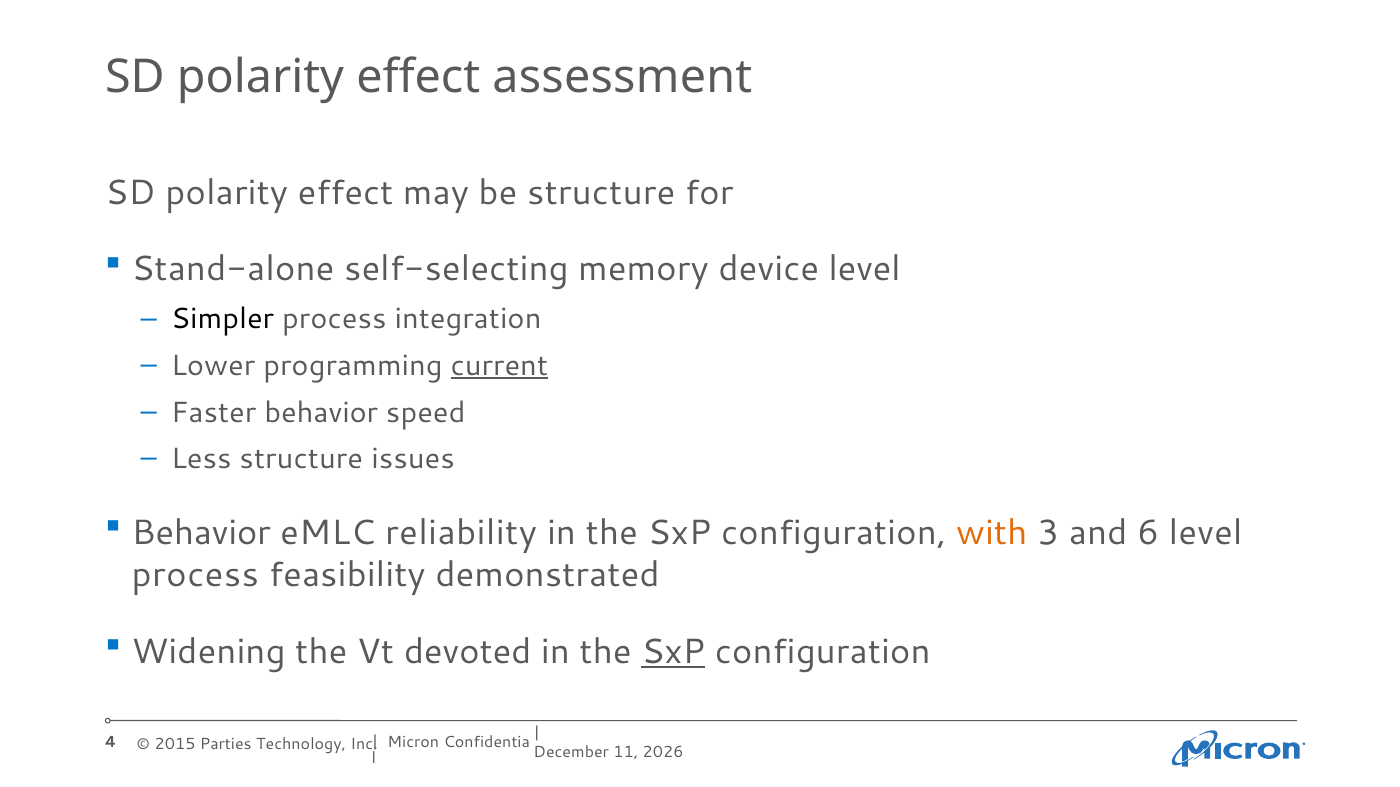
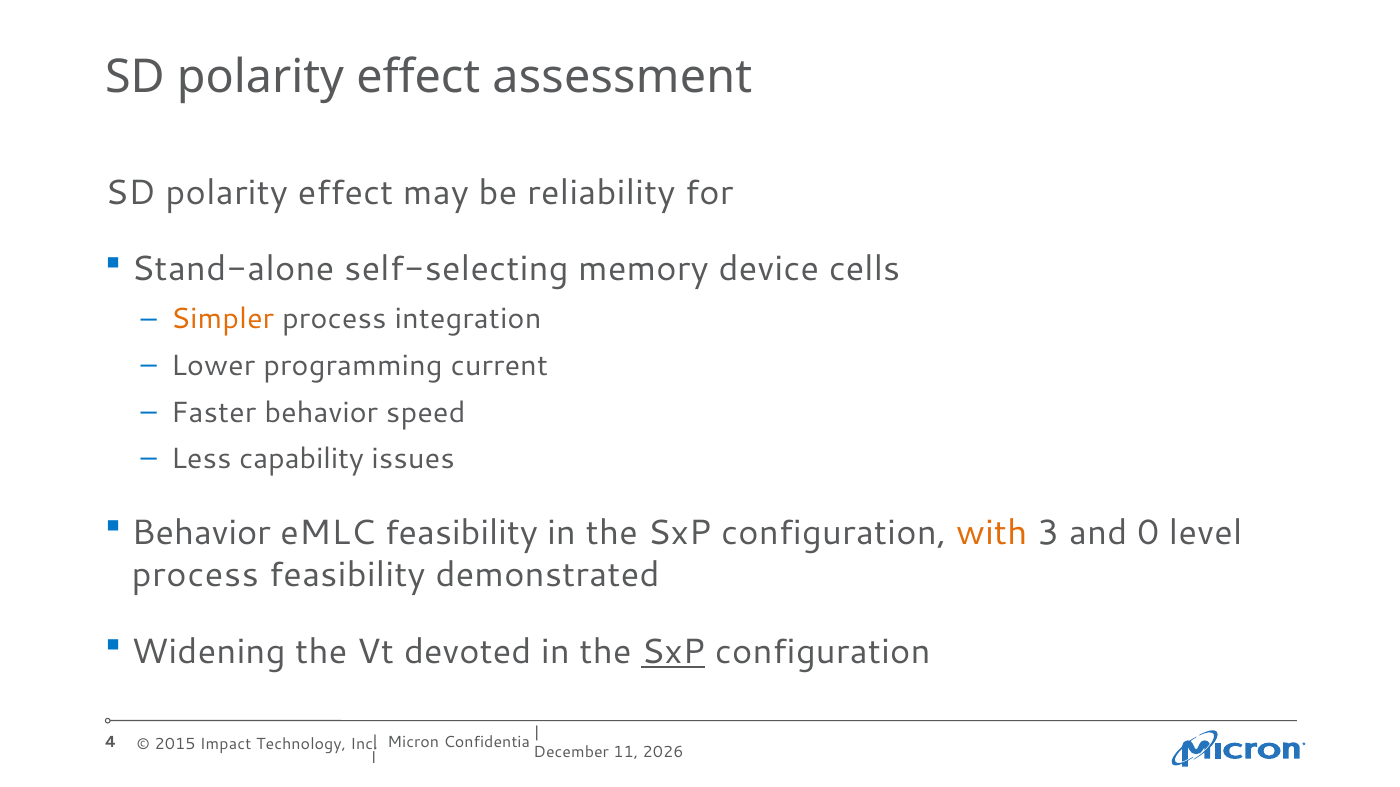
be structure: structure -> reliability (601, 193)
device level: level -> cells (864, 270)
Simpler colour: black -> orange (222, 319)
current underline: present -> none (499, 366)
Less structure: structure -> capability (302, 459)
eMLC reliability: reliability -> feasibility (461, 533)
6: 6 -> 0 (1148, 533)
Parties: Parties -> Impact (226, 745)
